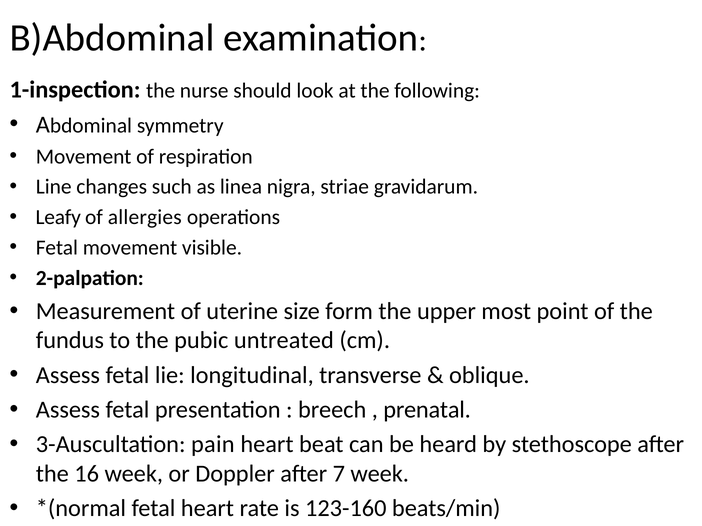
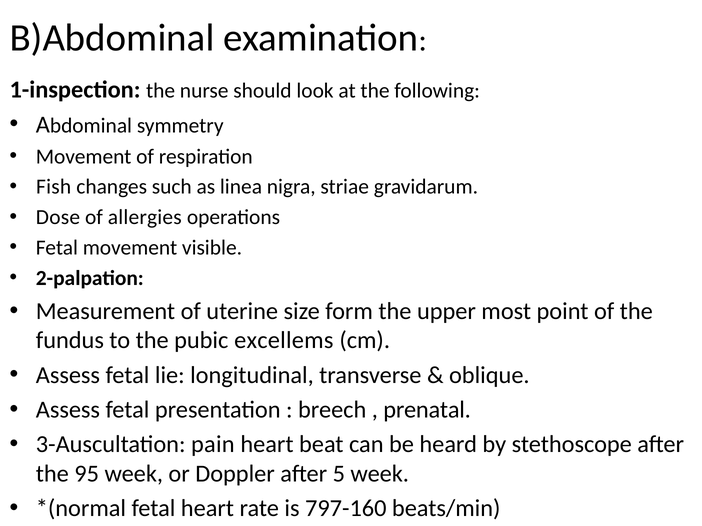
Line: Line -> Fish (54, 187)
Leafy: Leafy -> Dose (58, 218)
untreated: untreated -> excellems (284, 341)
16: 16 -> 95 (87, 474)
7: 7 -> 5 (339, 474)
123-160: 123-160 -> 797-160 (346, 509)
